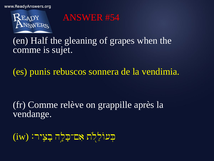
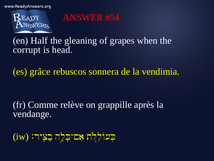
comme: comme -> corrupt (27, 50)
sujet: sujet -> head (62, 50)
punis: punis -> grâce (40, 71)
